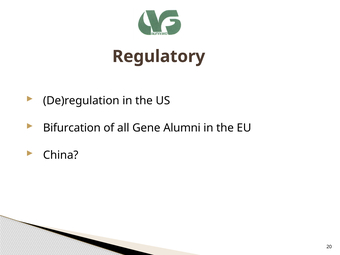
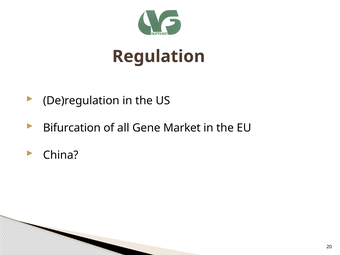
Regulatory: Regulatory -> Regulation (159, 56)
Alumni: Alumni -> Market (182, 128)
